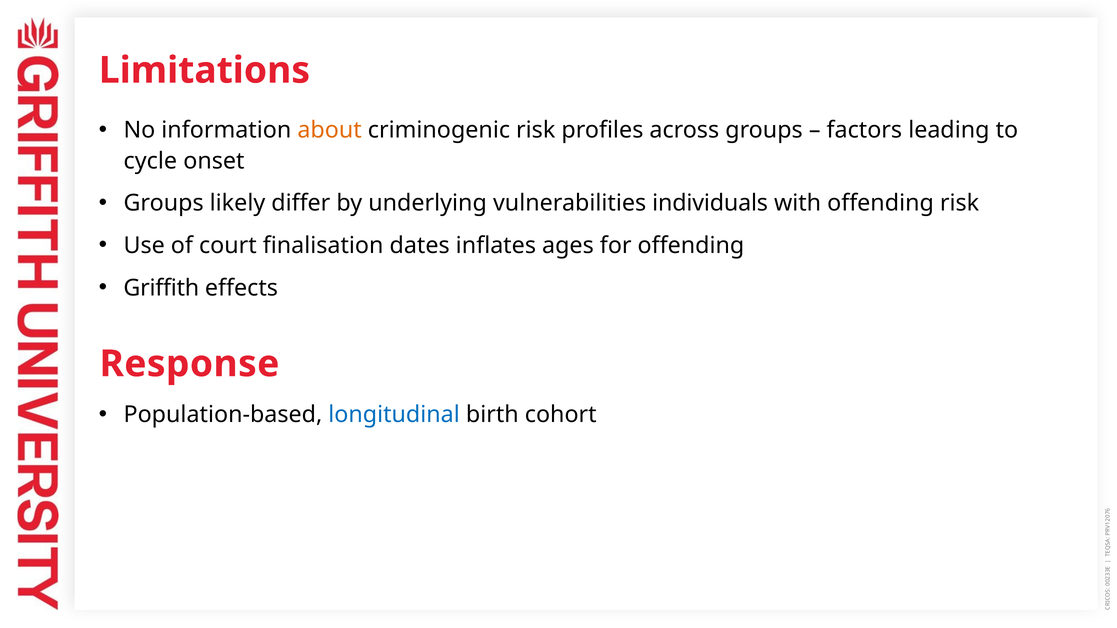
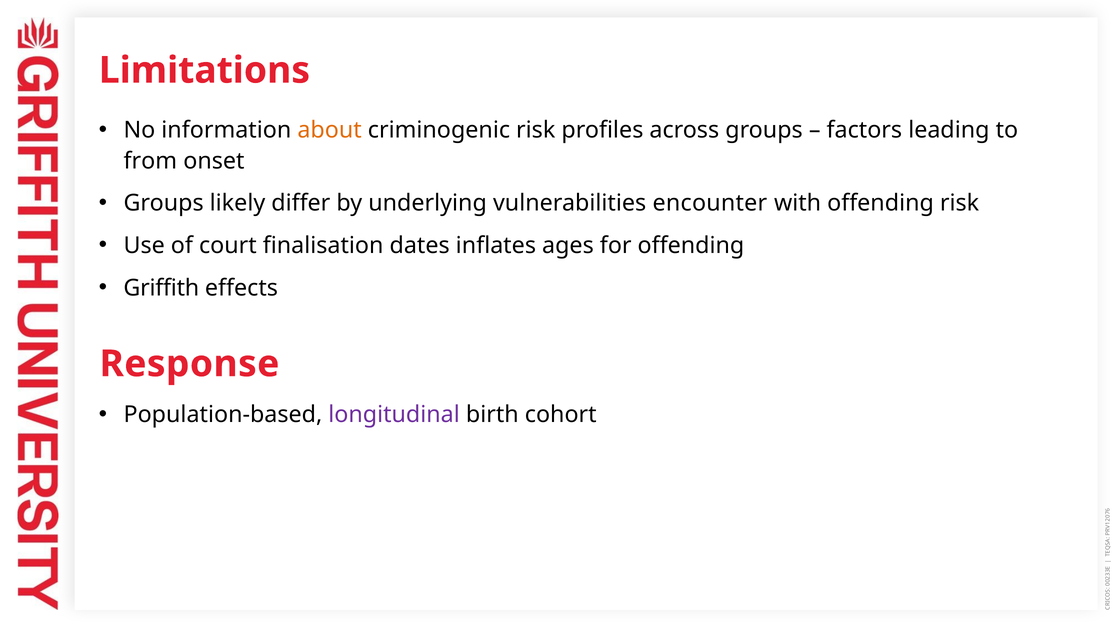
cycle: cycle -> from (150, 161)
individuals: individuals -> encounter (710, 203)
longitudinal colour: blue -> purple (394, 415)
